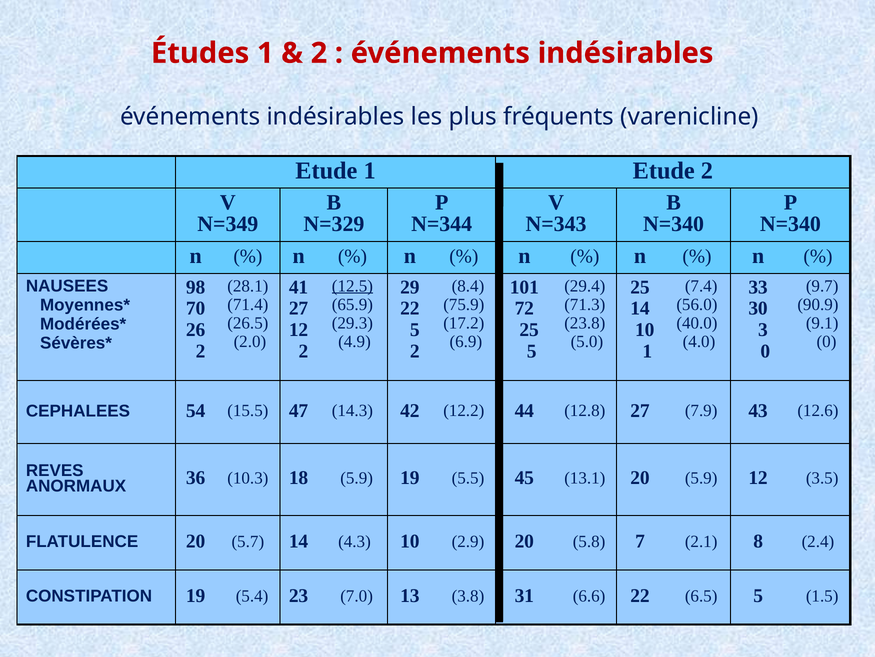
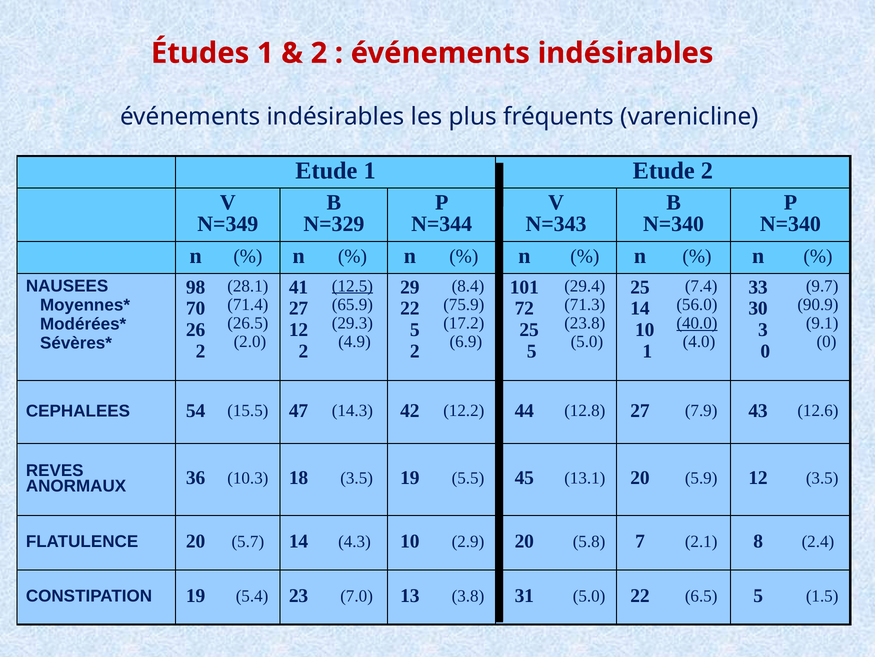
40.0 underline: none -> present (697, 323)
18 5.9: 5.9 -> 3.5 (357, 478)
31 6.6: 6.6 -> 5.0 (589, 595)
